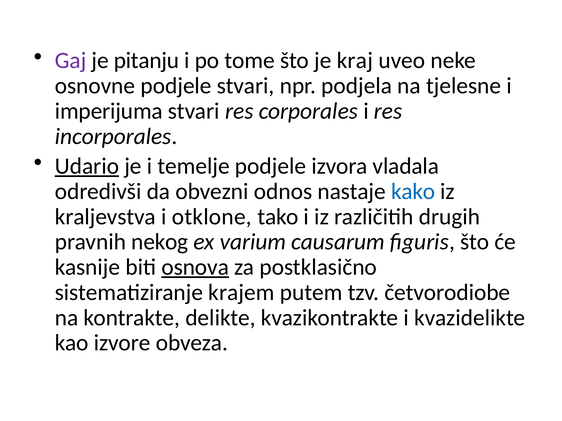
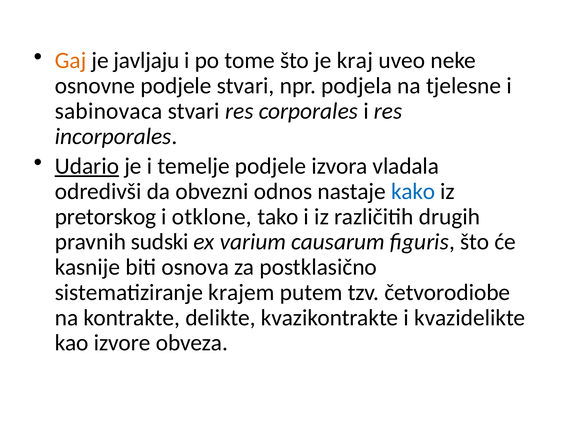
Gaj colour: purple -> orange (71, 61)
pitanju: pitanju -> javljaju (147, 61)
imperijuma: imperijuma -> sabinovaca (109, 111)
kraljevstva: kraljevstva -> pretorskog (105, 217)
nekog: nekog -> sudski (160, 242)
osnova underline: present -> none (195, 267)
